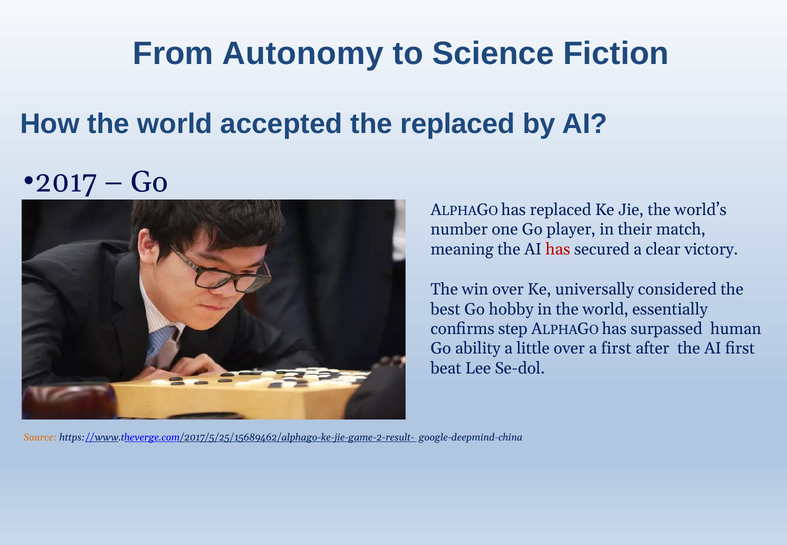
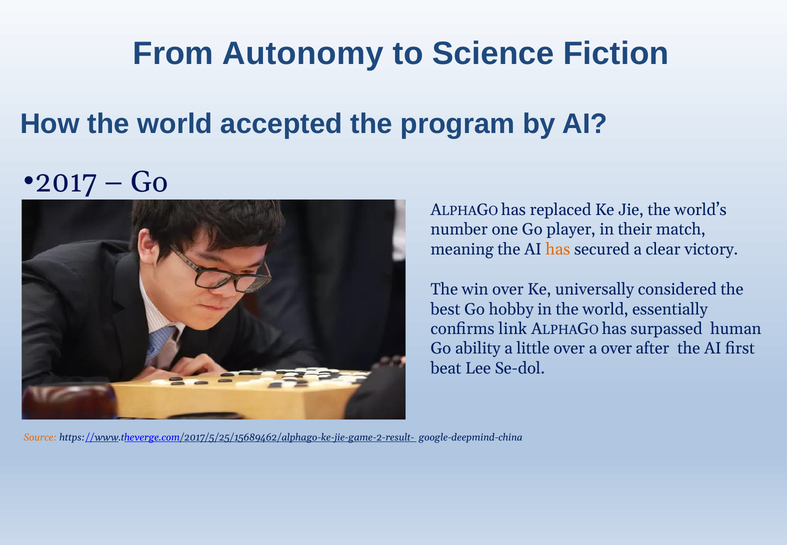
the replaced: replaced -> program (458, 124)
has colour: red -> orange (558, 249)
step: step -> link (513, 329)
a first: first -> over (616, 348)
